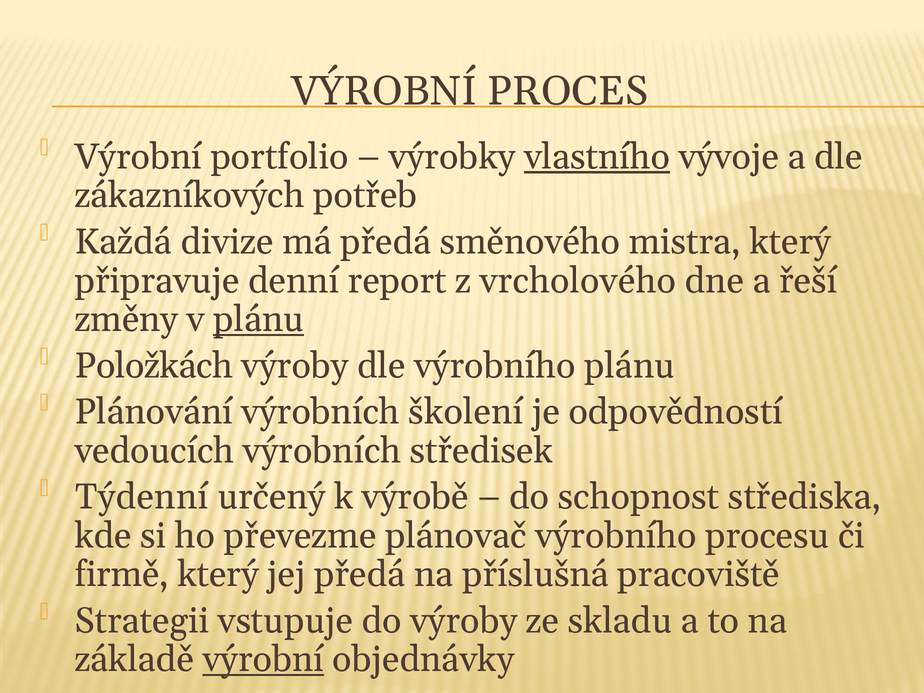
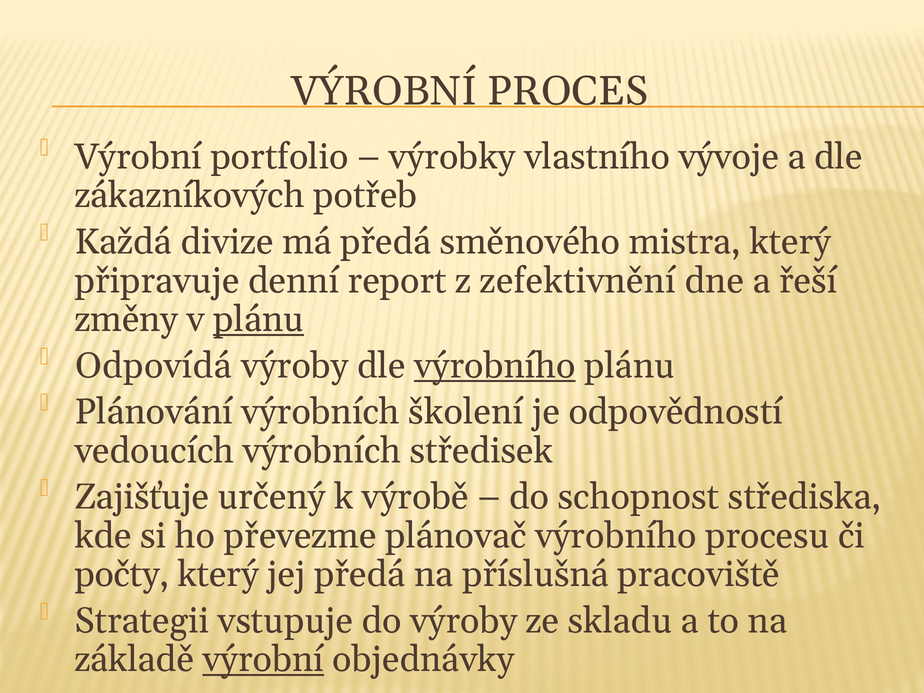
vlastního underline: present -> none (597, 157)
vrcholového: vrcholového -> zefektivnění (578, 281)
Položkách: Položkách -> Odpovídá (153, 366)
výrobního underline: none -> present (495, 366)
Týdenní: Týdenní -> Zajišťuje (142, 497)
firmě: firmě -> počty (122, 575)
